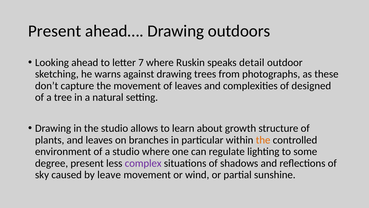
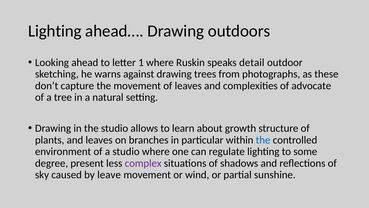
Present: Present -> Lighting (55, 31)
7: 7 -> 1 (141, 62)
designed: designed -> advocate (311, 86)
the colour: orange -> blue (263, 140)
